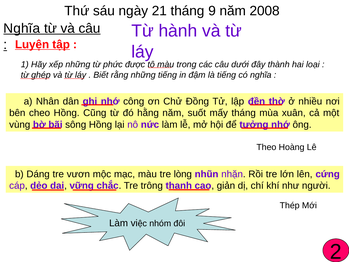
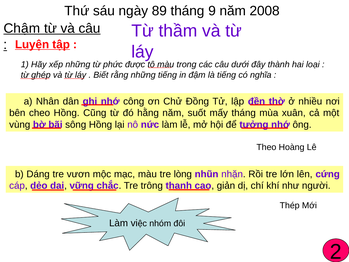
21: 21 -> 89 (159, 11)
Nghĩa: Nghĩa -> Chậm (22, 28)
hành: hành -> thầm (178, 31)
